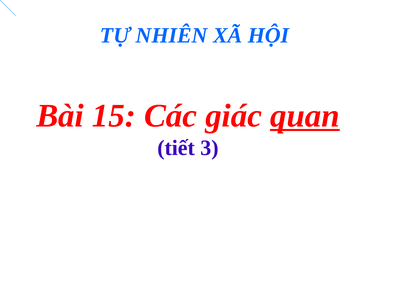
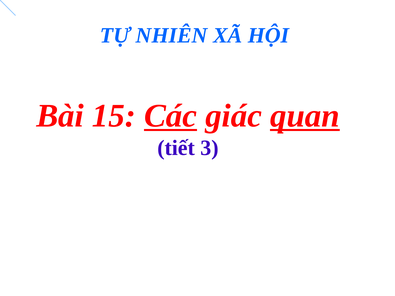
Các underline: none -> present (171, 116)
